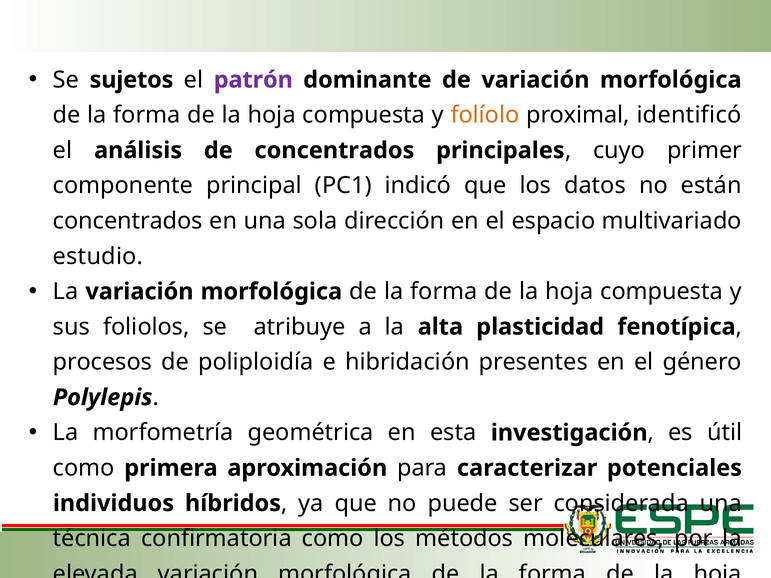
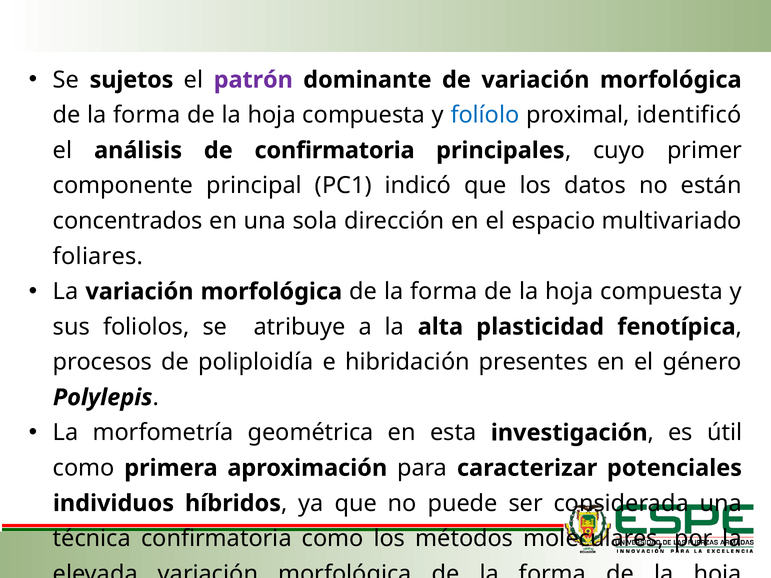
folíolo colour: orange -> blue (485, 115)
de concentrados: concentrados -> confirmatoria (335, 150)
estudio: estudio -> foliares (98, 256)
